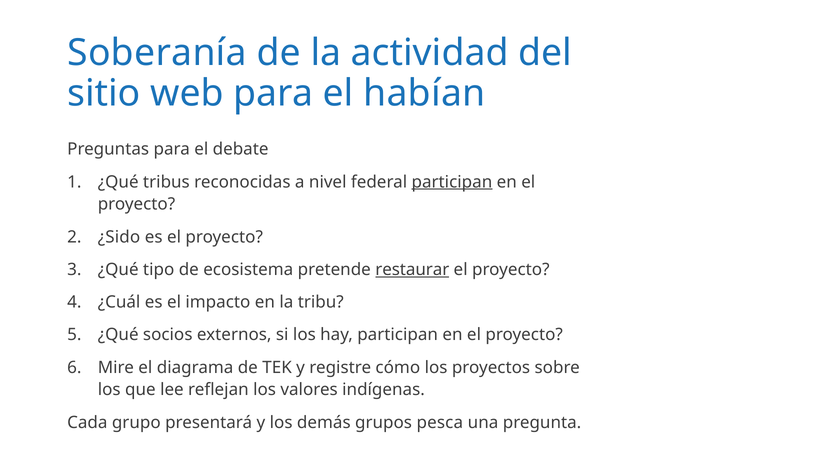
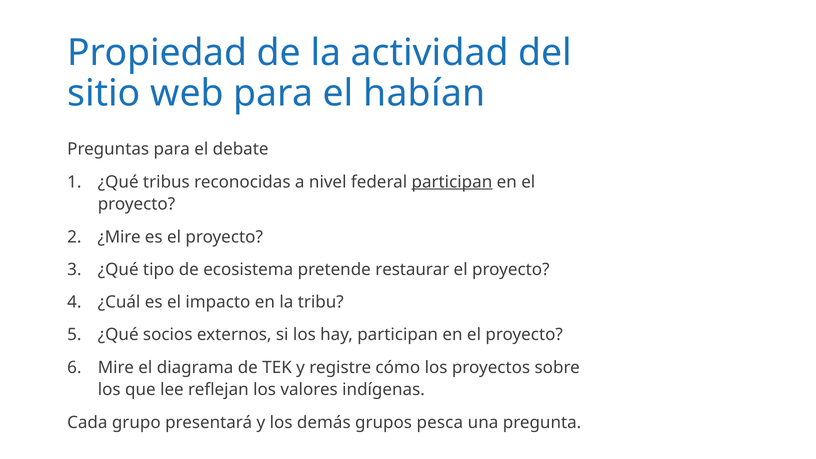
Soberanía: Soberanía -> Propiedad (157, 53)
¿Sido: ¿Sido -> ¿Mire (119, 237)
restaurar underline: present -> none (412, 270)
